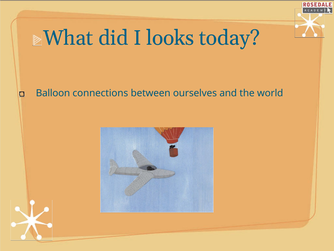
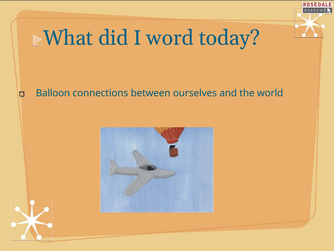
looks: looks -> word (170, 38)
